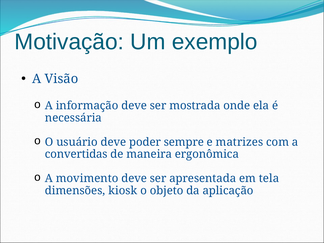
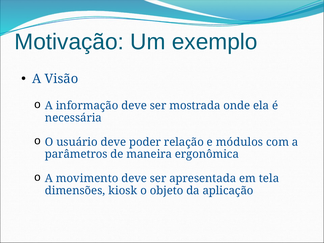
sempre: sempre -> relação (184, 142)
matrizes: matrizes -> módulos (239, 142)
convertidas: convertidas -> parâmetros (76, 154)
